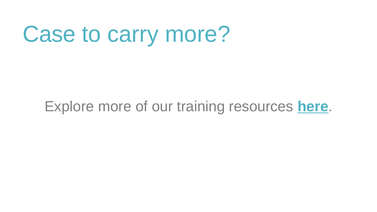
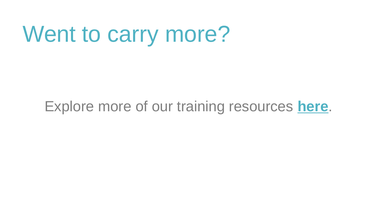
Case: Case -> Went (49, 34)
